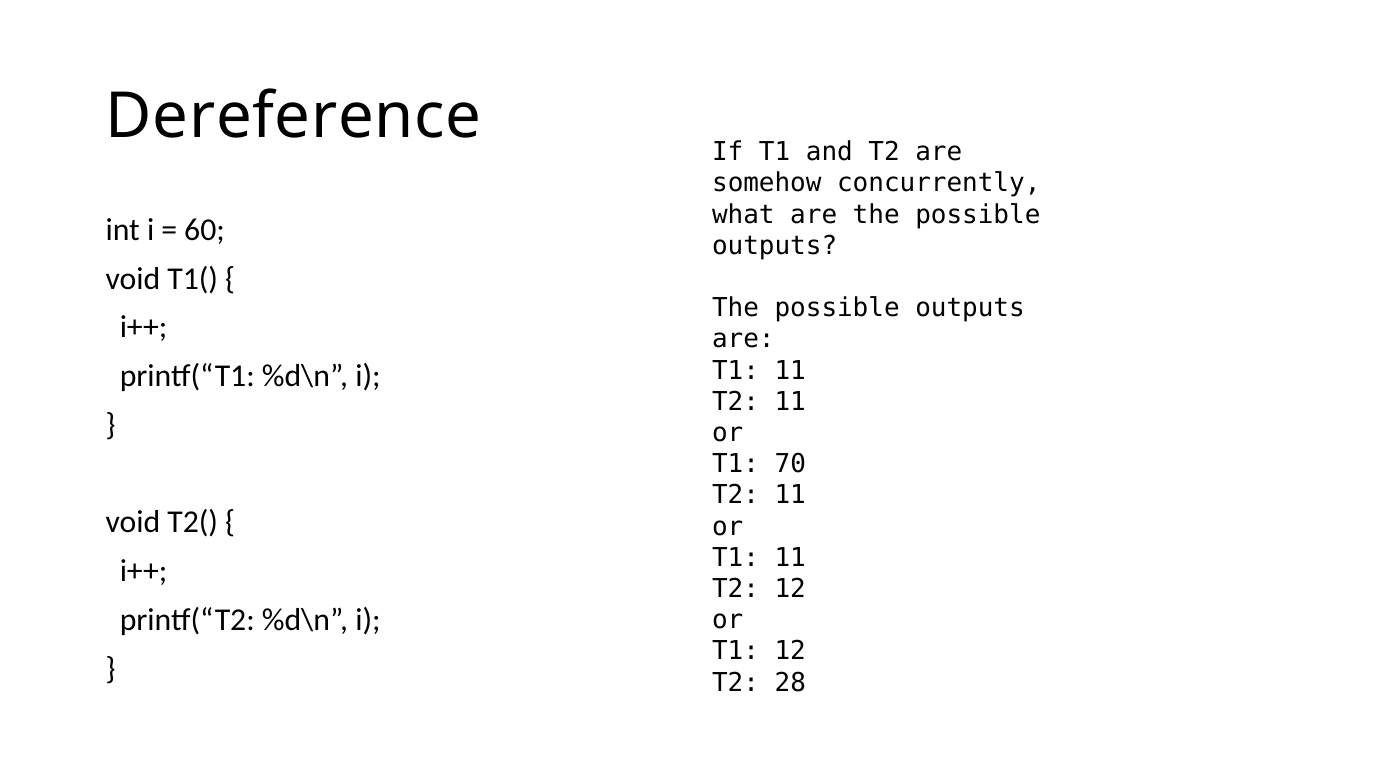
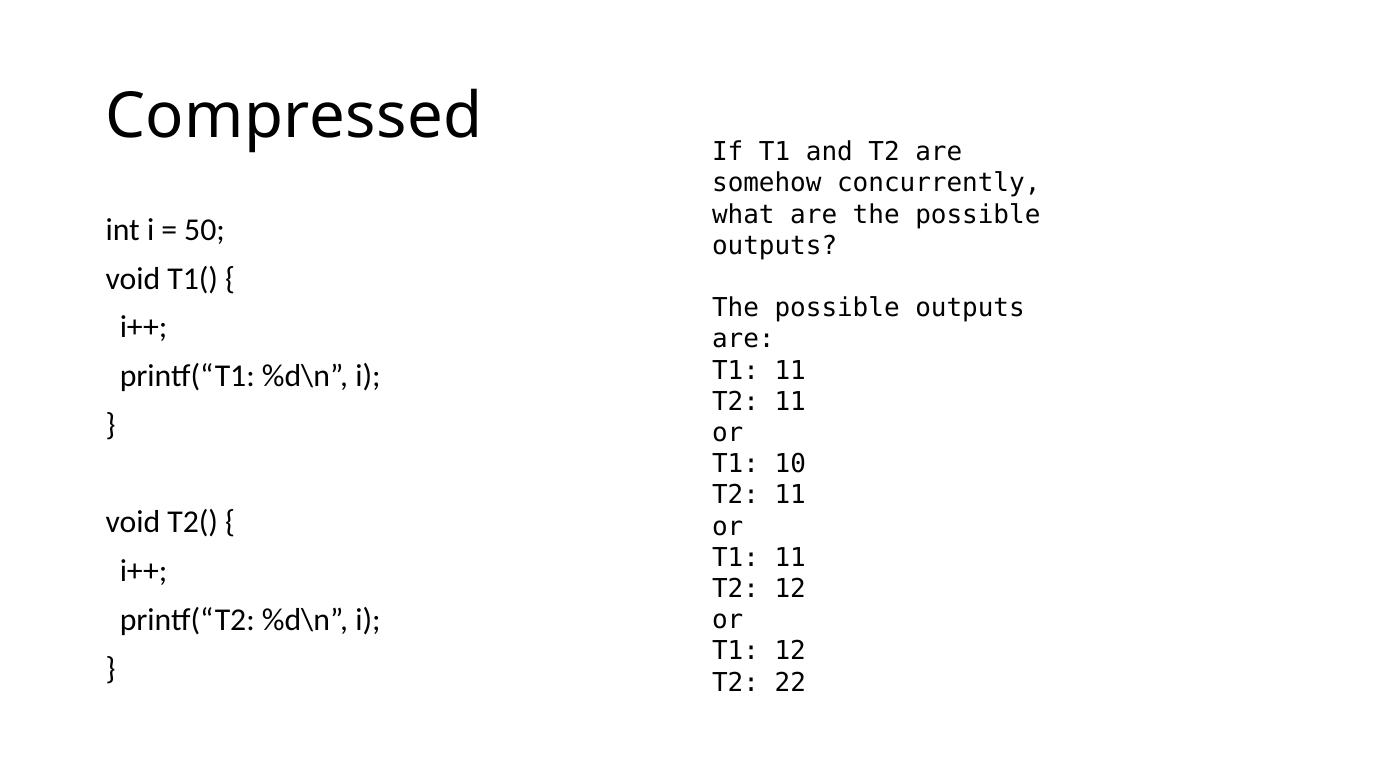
Dereference: Dereference -> Compressed (294, 116)
60: 60 -> 50 (205, 230)
70: 70 -> 10 (790, 464)
28: 28 -> 22 (790, 682)
